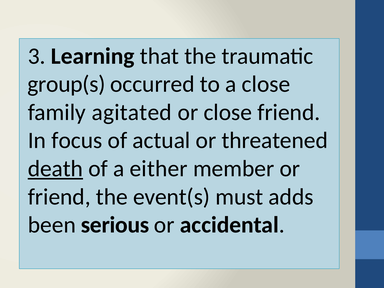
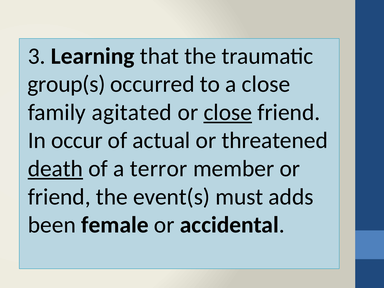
close underline: none -> present (228, 112)
focus: focus -> occur (77, 140)
either: either -> terror (159, 169)
serious: serious -> female (115, 225)
